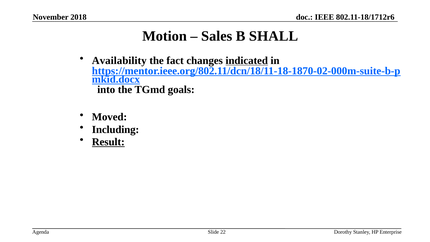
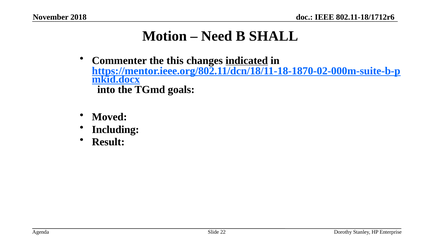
Sales: Sales -> Need (217, 36)
Availability: Availability -> Commenter (119, 61)
fact: fact -> this (175, 61)
Result underline: present -> none (108, 142)
